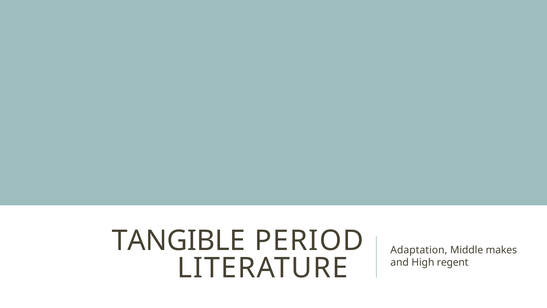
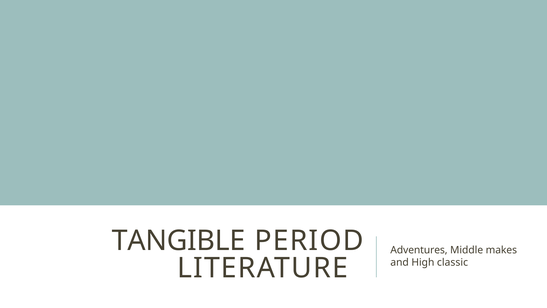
Adaptation: Adaptation -> Adventures (419, 250)
regent: regent -> classic (453, 262)
